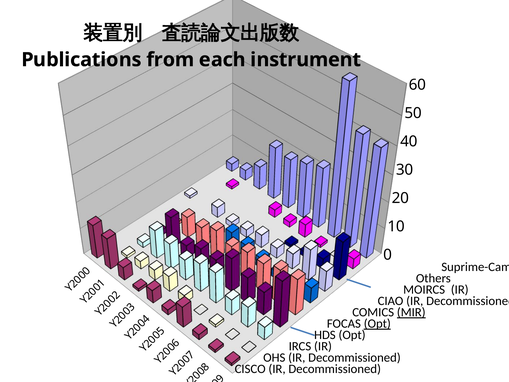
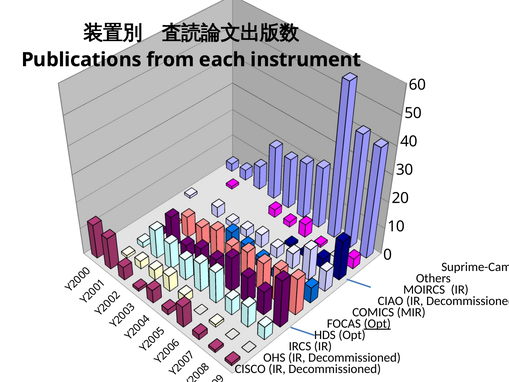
MIR underline: present -> none (411, 312)
